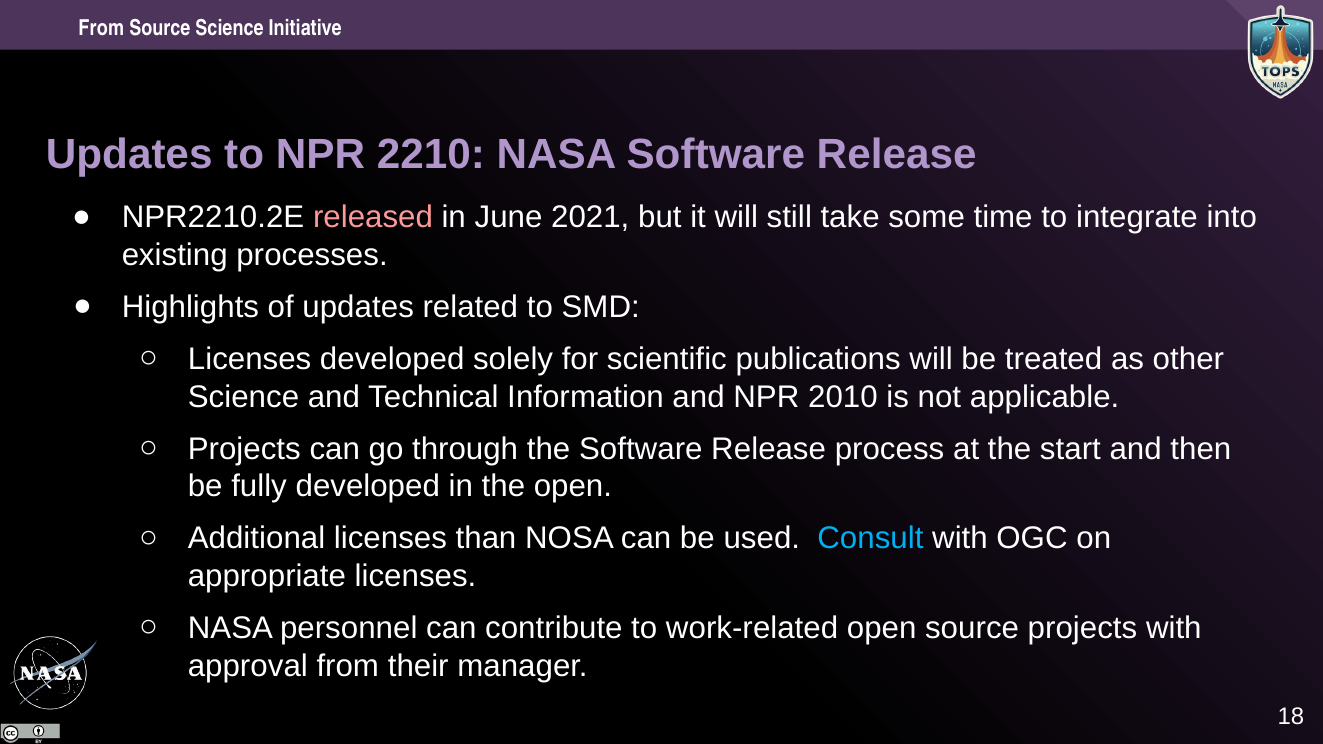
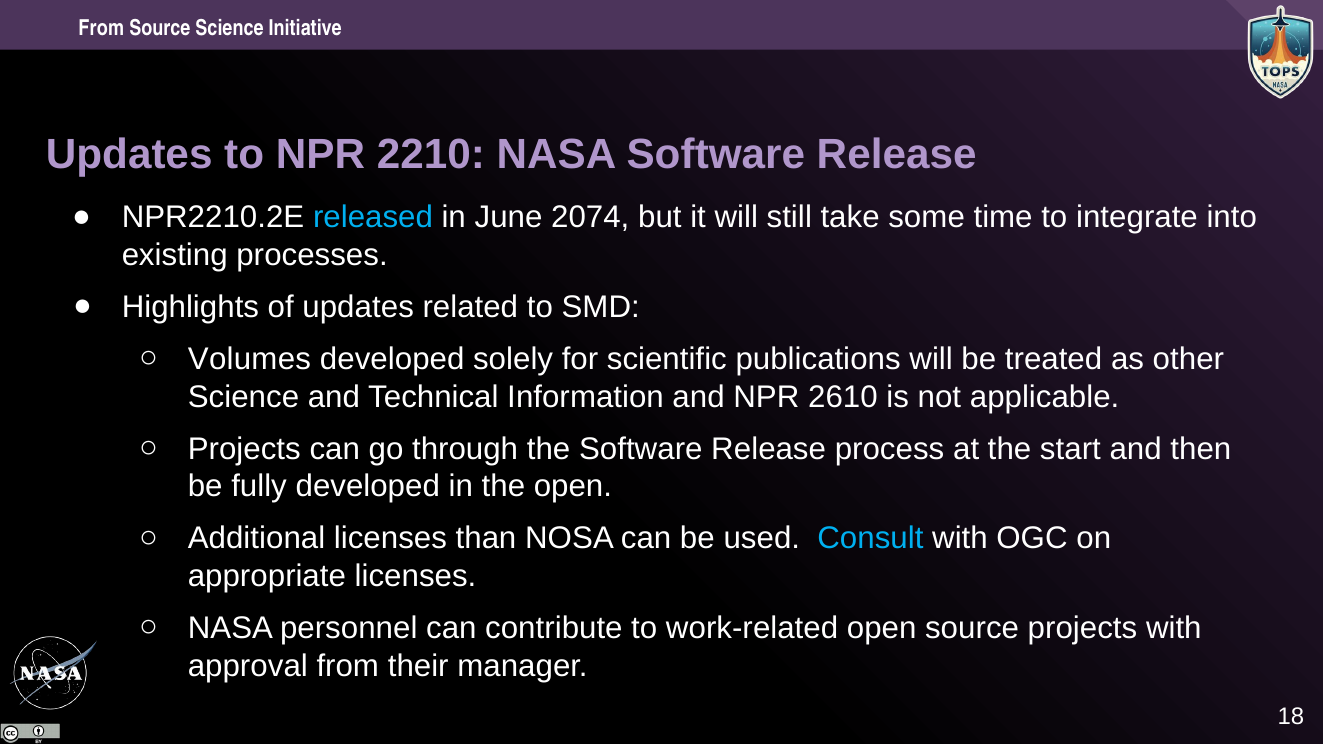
released colour: pink -> light blue (373, 217)
2021: 2021 -> 2074 (590, 217)
Licenses: Licenses -> Volumes (249, 359)
2010: 2010 -> 2610 (843, 397)
